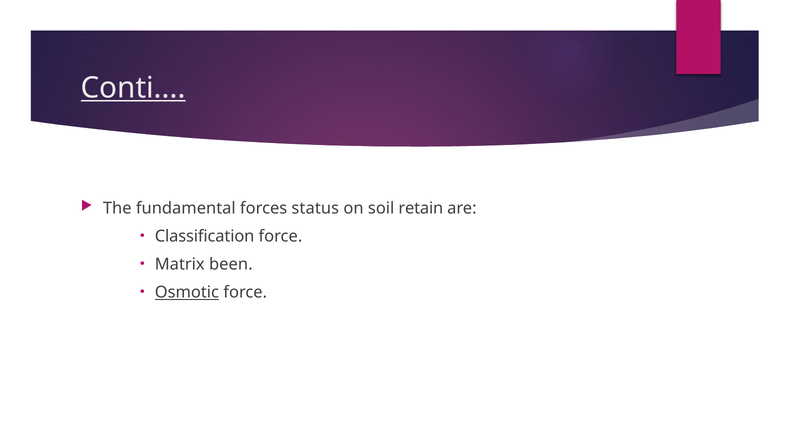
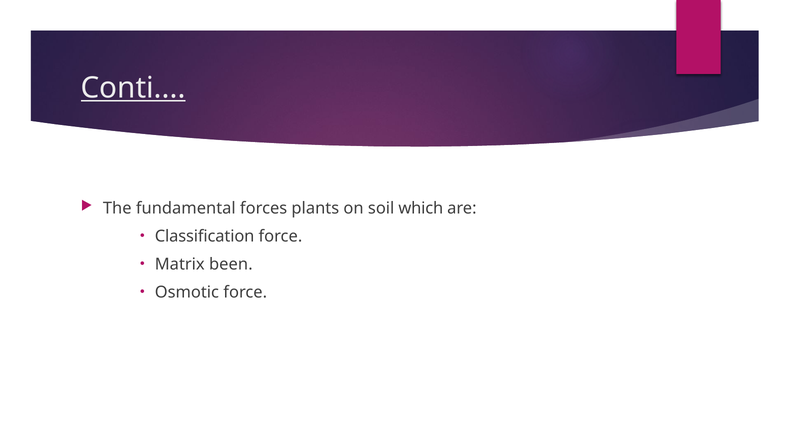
status: status -> plants (315, 209)
retain: retain -> which (421, 209)
Osmotic underline: present -> none (187, 293)
